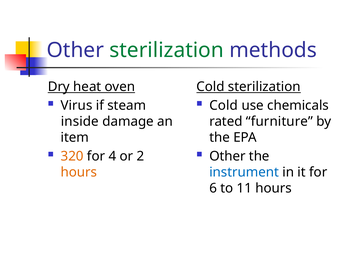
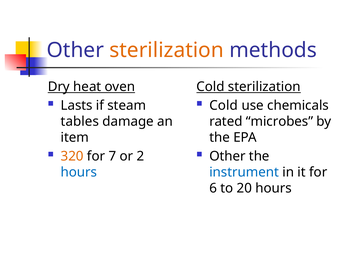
sterilization colour: green -> orange (167, 50)
Virus: Virus -> Lasts (77, 105)
inside: inside -> tables (80, 121)
furniture: furniture -> microbes (280, 121)
4: 4 -> 7 (112, 156)
hours colour: orange -> blue (79, 172)
11: 11 -> 20 (244, 188)
